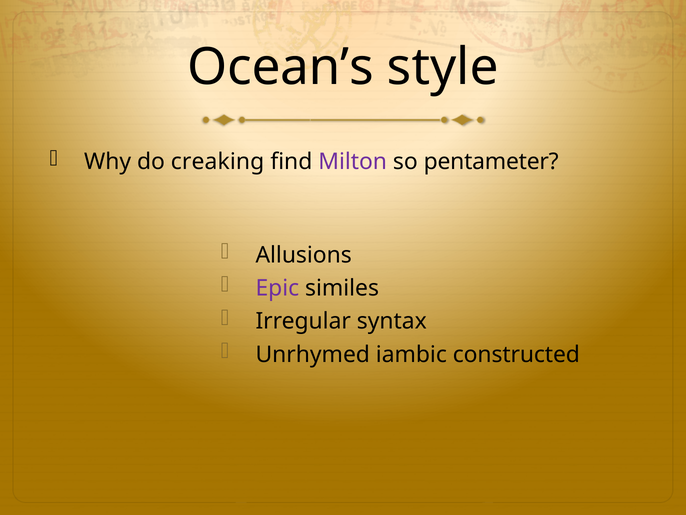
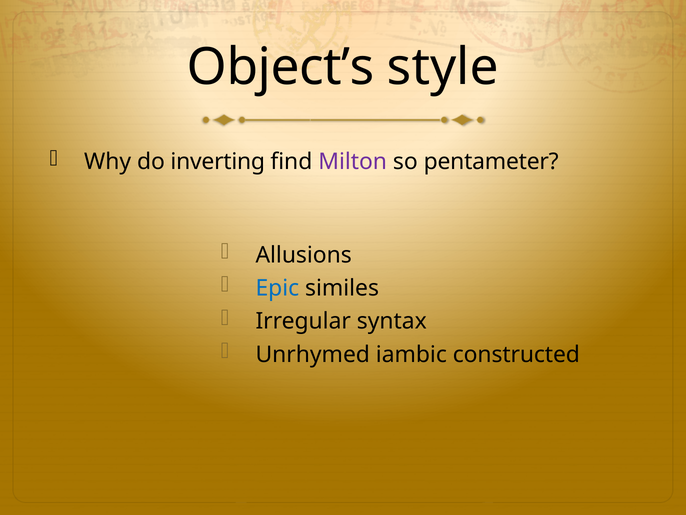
Ocean’s: Ocean’s -> Object’s (281, 67)
creaking: creaking -> inverting (218, 162)
Epic colour: purple -> blue (277, 288)
